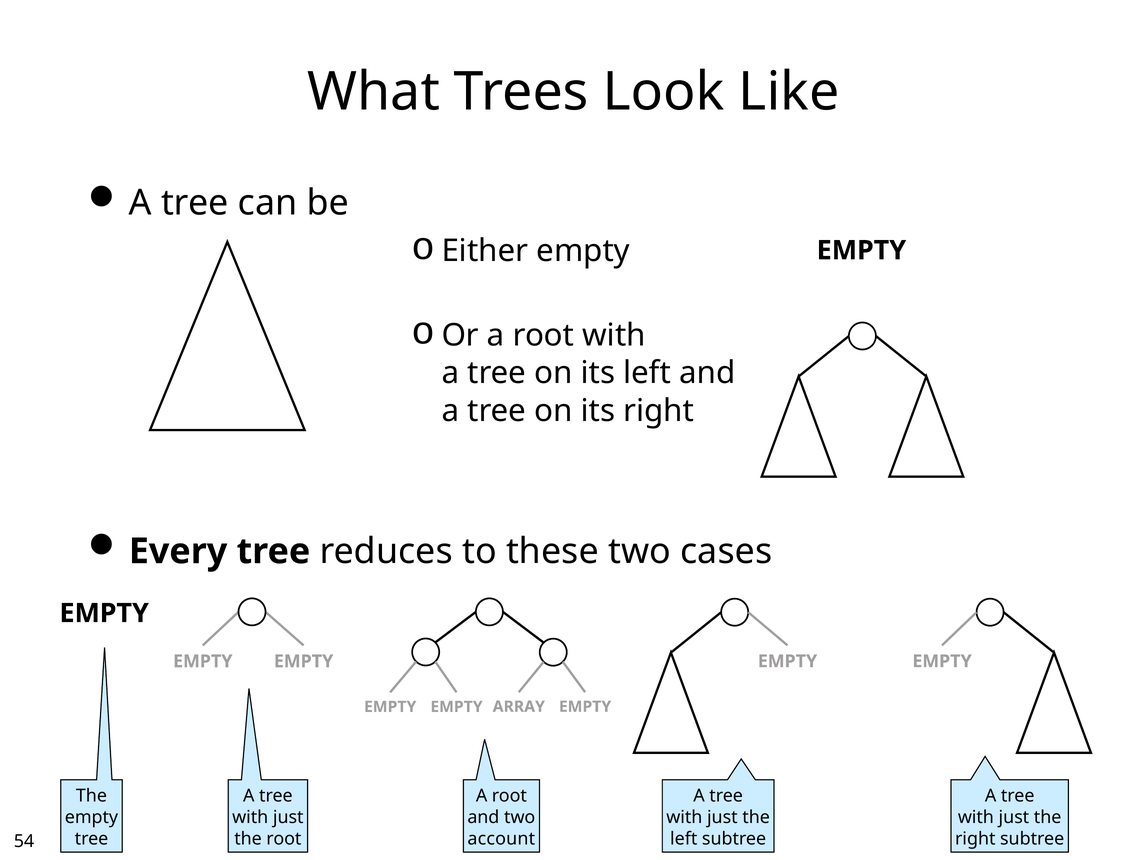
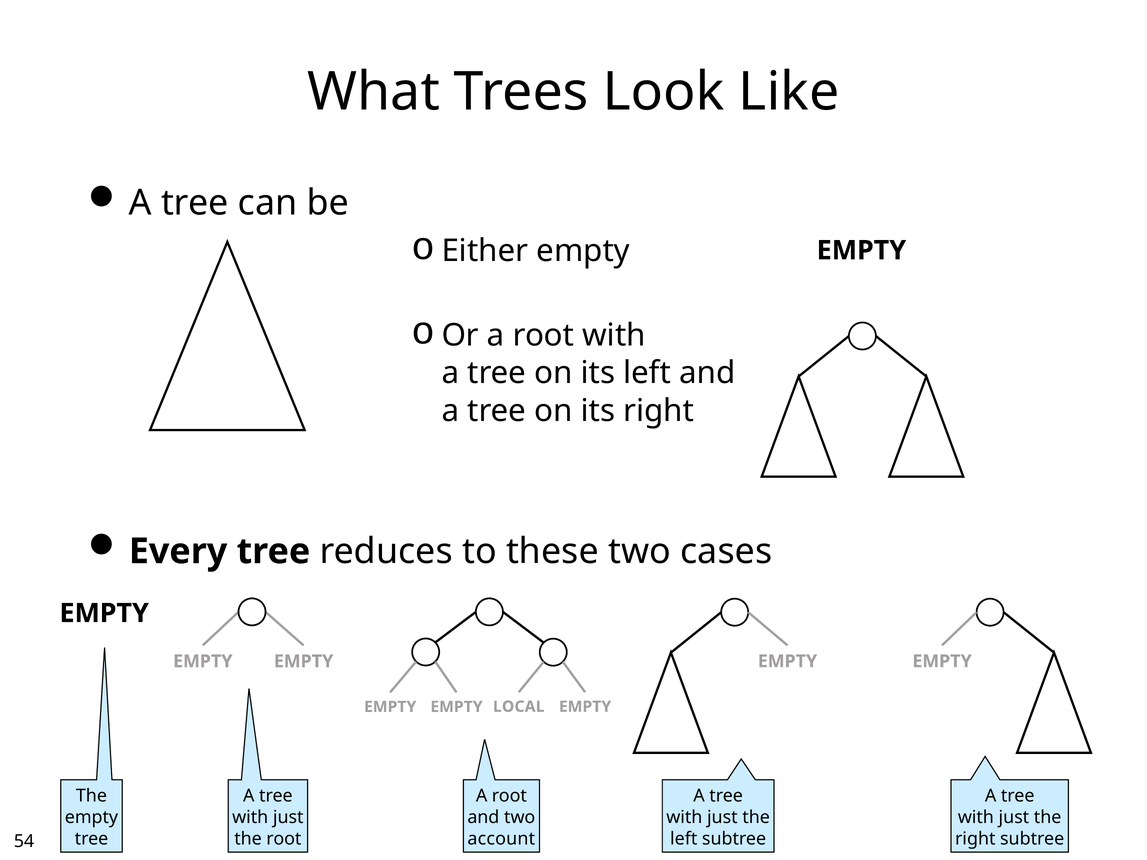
ARRAY: ARRAY -> LOCAL (519, 707)
